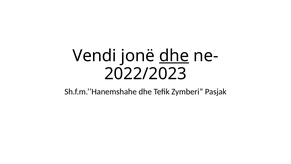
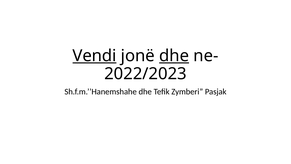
Vendi underline: none -> present (94, 56)
